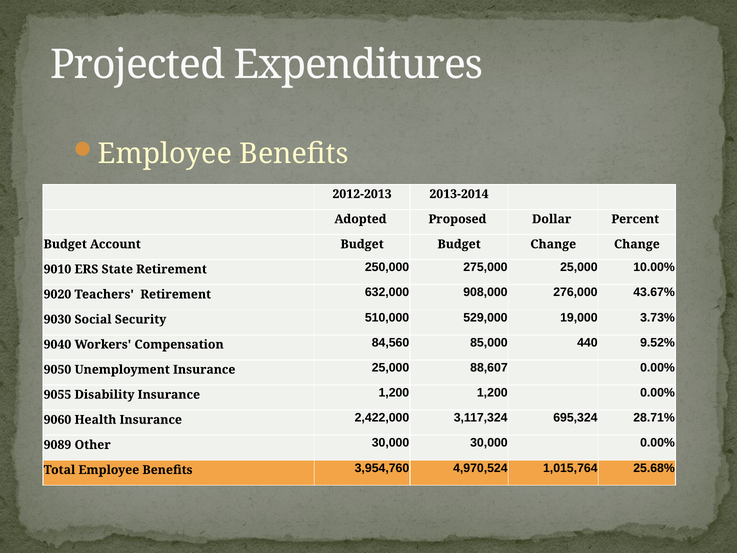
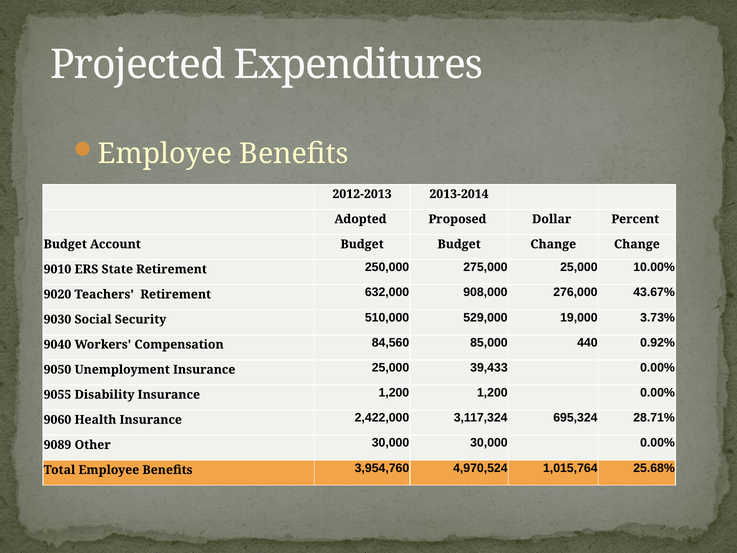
9.52%: 9.52% -> 0.92% (658, 342)
88,607: 88,607 -> 39,433 (489, 367)
